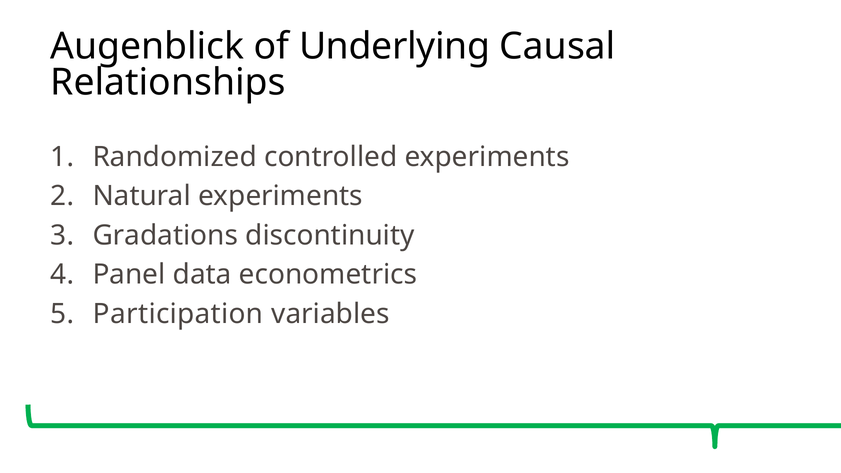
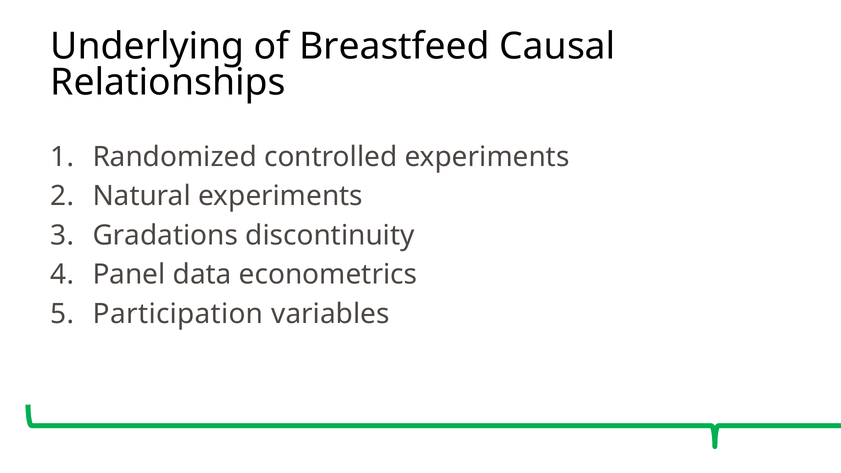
Augenblick: Augenblick -> Underlying (147, 47)
Underlying: Underlying -> Breastfeed (394, 47)
